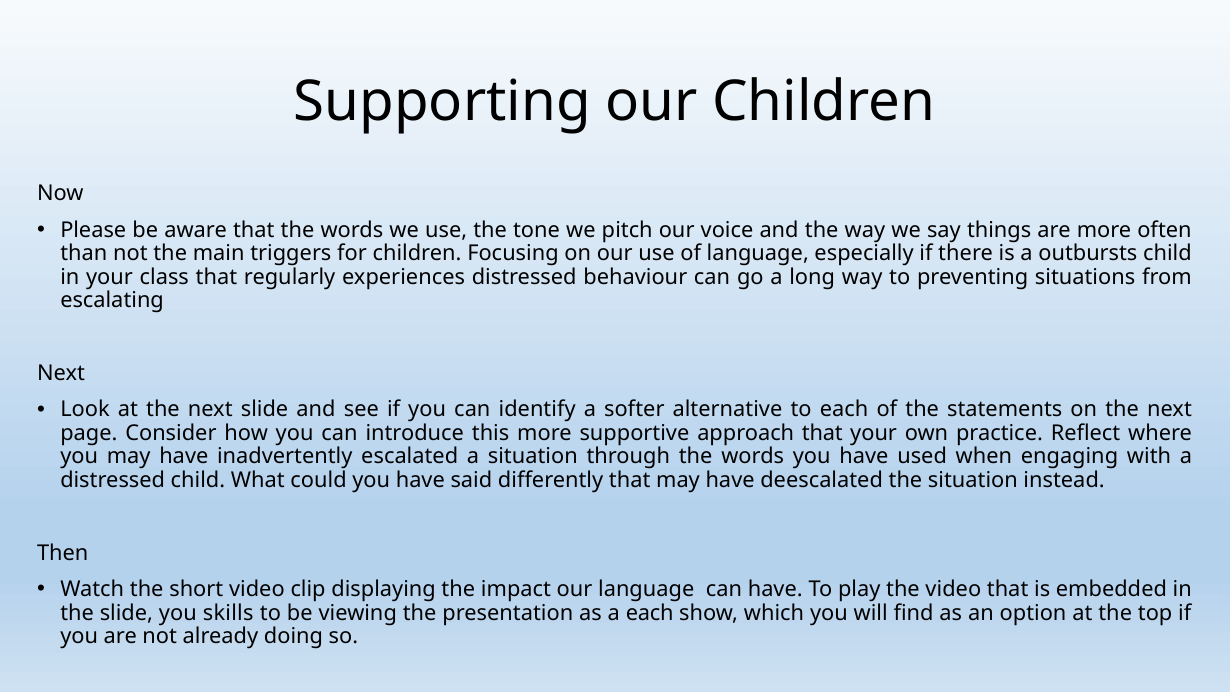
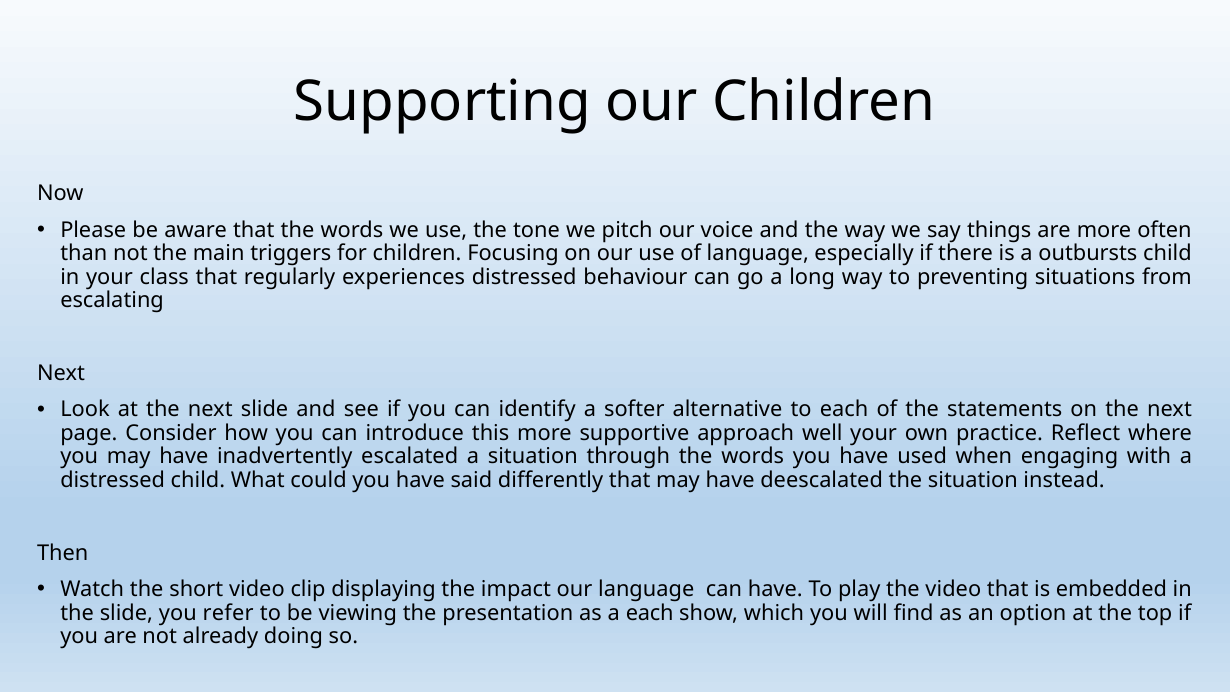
approach that: that -> well (822, 433)
skills: skills -> refer (228, 613)
